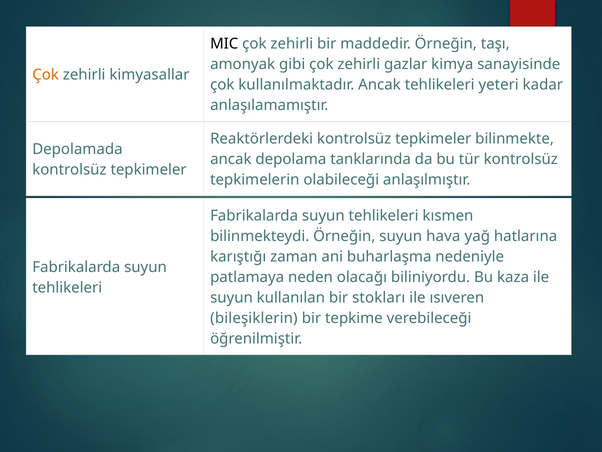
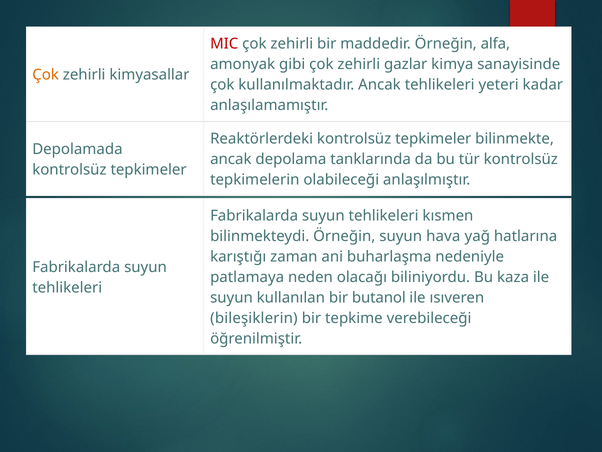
MIC colour: black -> red (224, 44)
taşı: taşı -> alfa (495, 44)
stokları: stokları -> butanol (379, 297)
